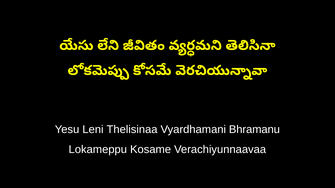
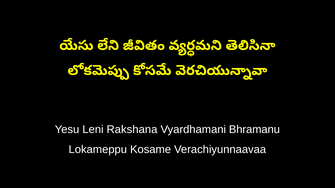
Thelisinaa: Thelisinaa -> Rakshana (132, 130)
